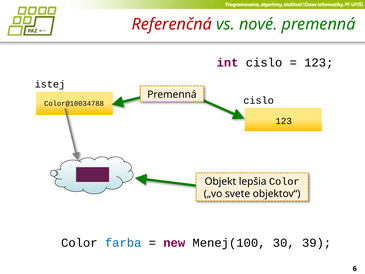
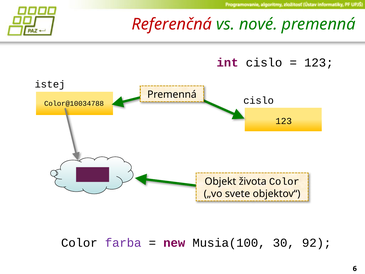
lepšia: lepšia -> života (253, 181)
farba colour: blue -> purple (123, 243)
Menej(100: Menej(100 -> Musia(100 (229, 243)
39: 39 -> 92 (317, 243)
